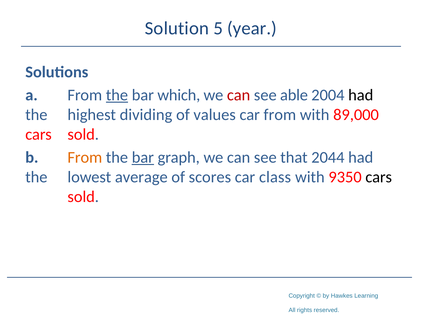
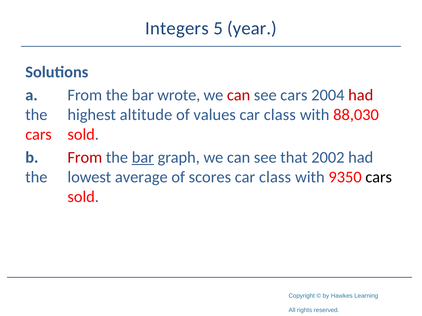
Solution: Solution -> Integers (177, 28)
the underline: present -> none (117, 95)
which: which -> wrote (179, 95)
see able: able -> cars (294, 95)
had colour: black -> red (361, 95)
dividing: dividing -> altitude (146, 115)
from: from -> class (280, 115)
89,000: 89,000 -> 88,030 (356, 115)
From colour: orange -> red (85, 158)
2044: 2044 -> 2002 (328, 158)
